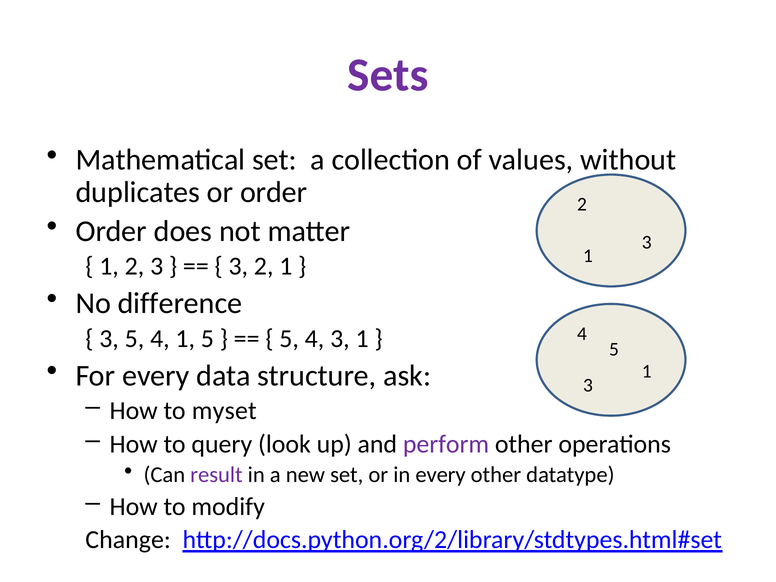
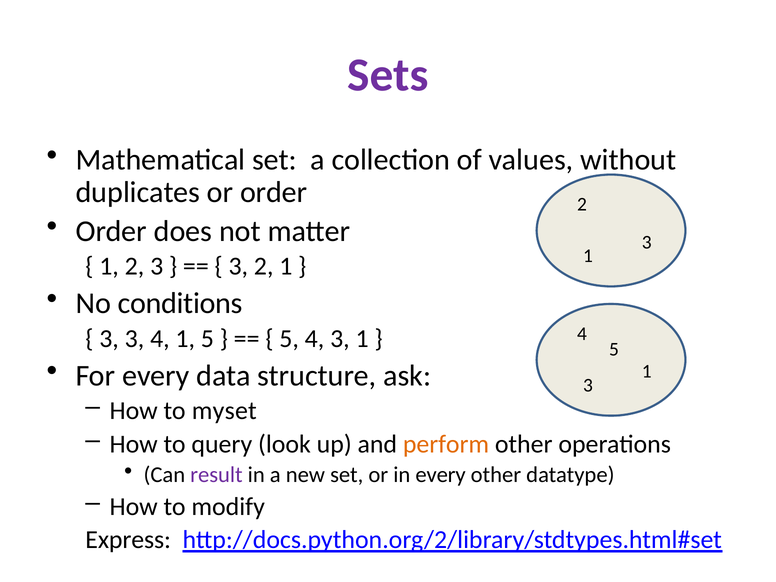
difference: difference -> conditions (180, 303)
5: 5 -> 3 (134, 339)
perform colour: purple -> orange (446, 444)
Change: Change -> Express (128, 540)
